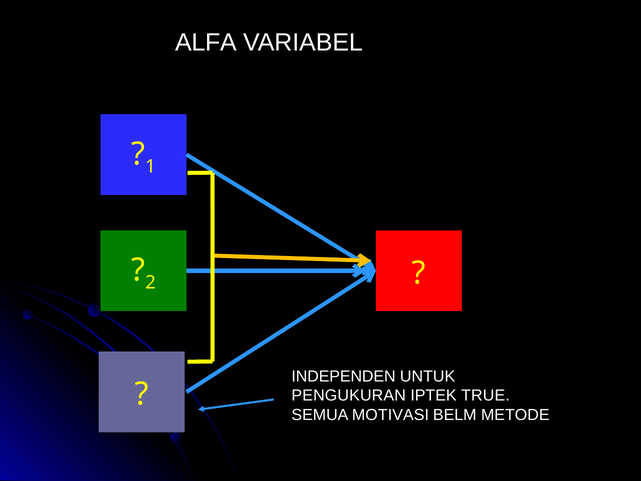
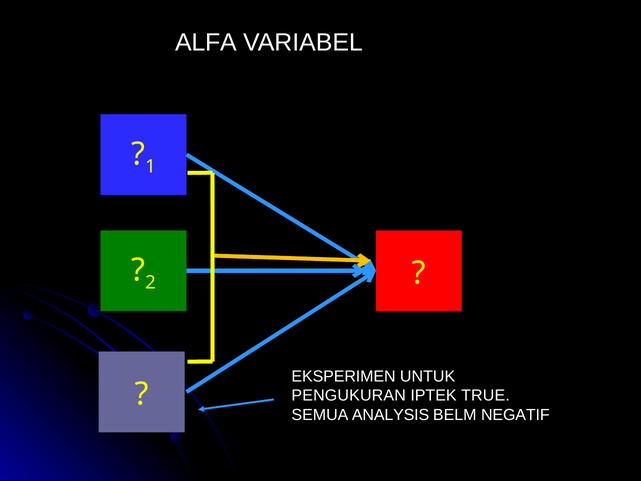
INDEPENDEN: INDEPENDEN -> EKSPERIMEN (344, 376)
MOTIVASI: MOTIVASI -> ANALYSIS (391, 415)
METODE: METODE -> NEGATIF (515, 415)
